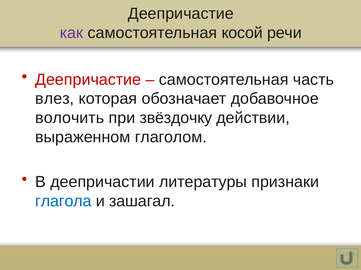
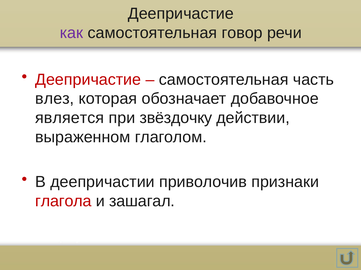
косой: косой -> говор (242, 33)
волочить: волочить -> является (70, 118)
литературы: литературы -> приволочив (203, 182)
глагола colour: blue -> red (63, 202)
